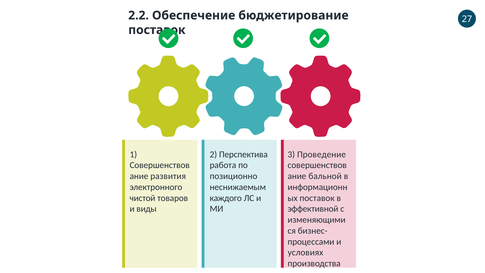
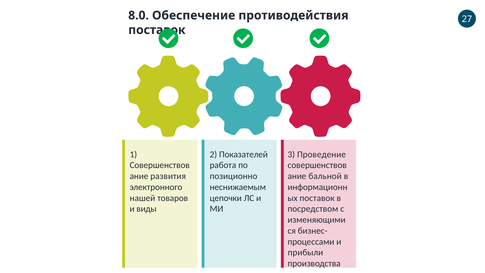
2.2: 2.2 -> 8.0 (139, 15)
бюджетирование: бюджетирование -> противодействия (293, 15)
Перспектива: Перспектива -> Показателей (243, 154)
чистой: чистой -> нашей (142, 198)
каждого: каждого -> цепочки (226, 198)
эффективной: эффективной -> посредством (313, 209)
условиях: условиях -> прибыли (305, 252)
